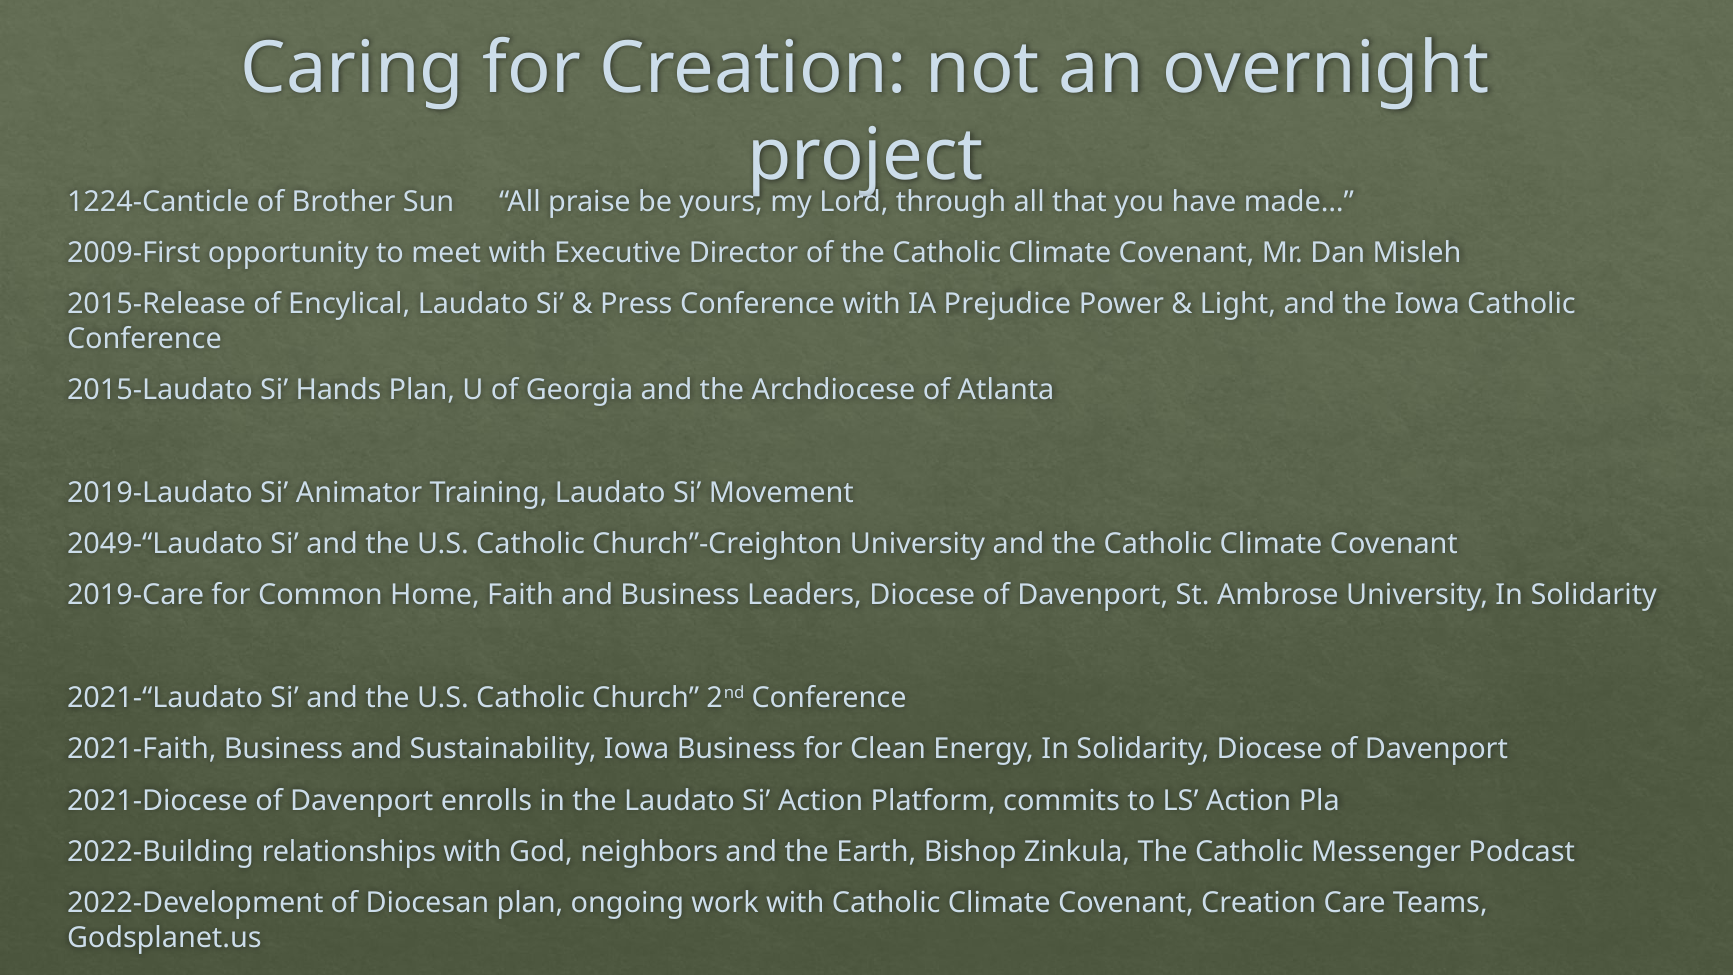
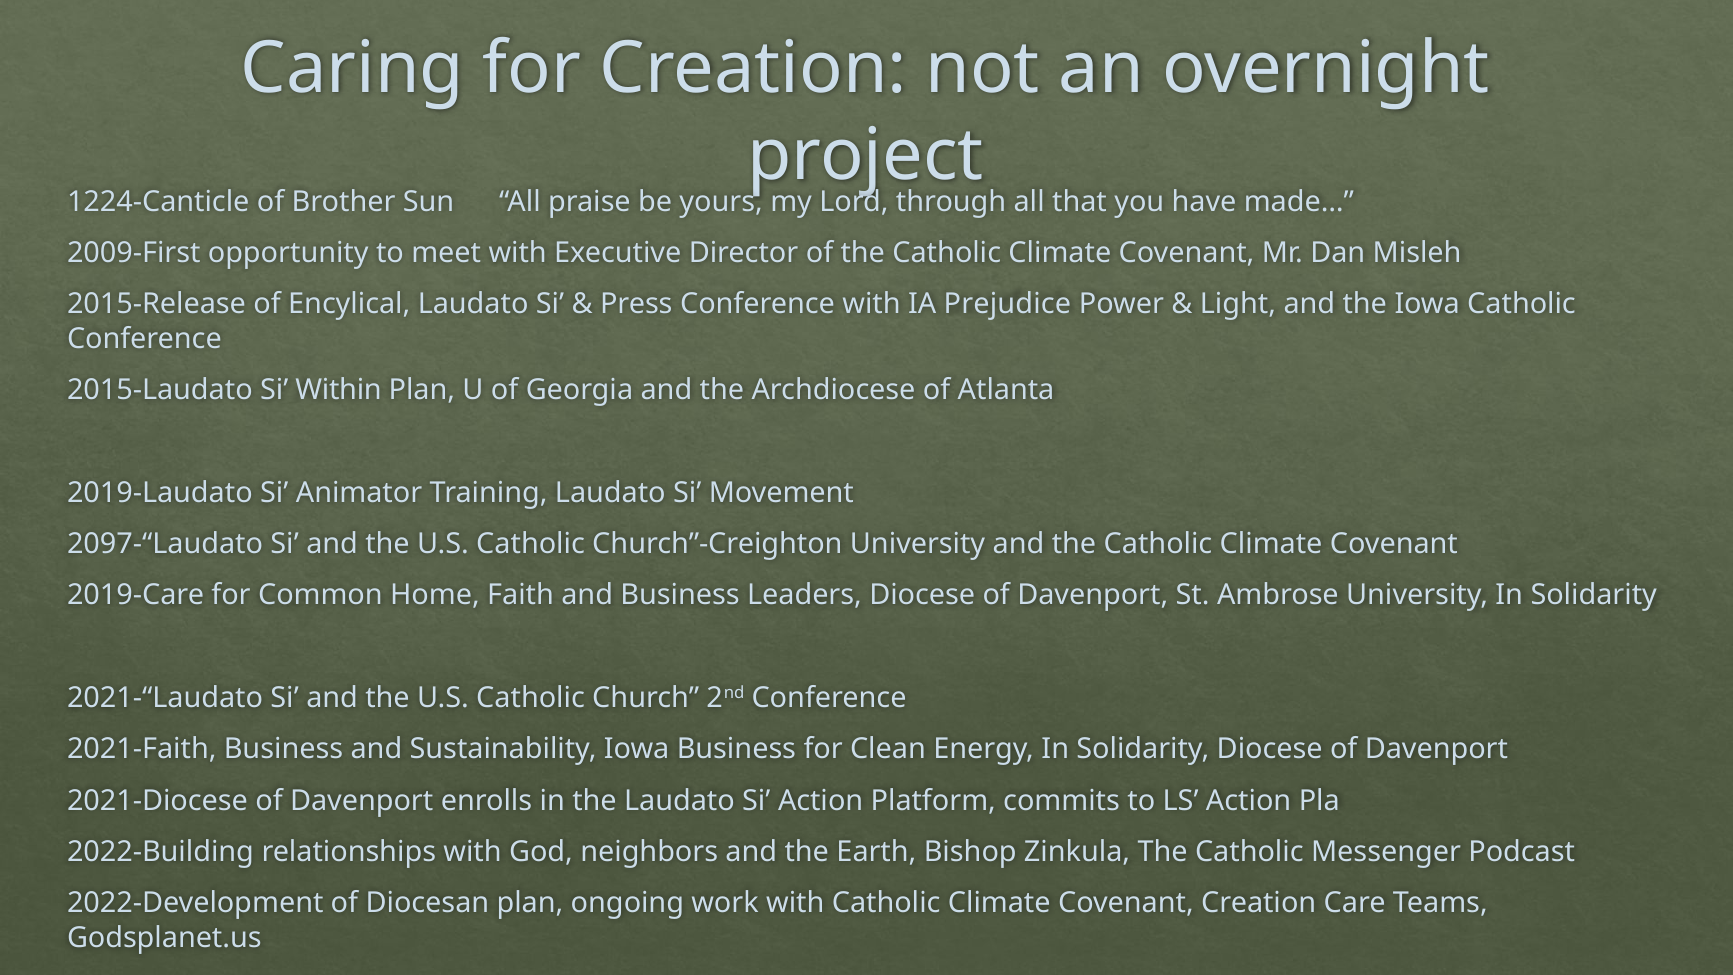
Hands: Hands -> Within (339, 390)
2049-“Laudato: 2049-“Laudato -> 2097-“Laudato (165, 544)
